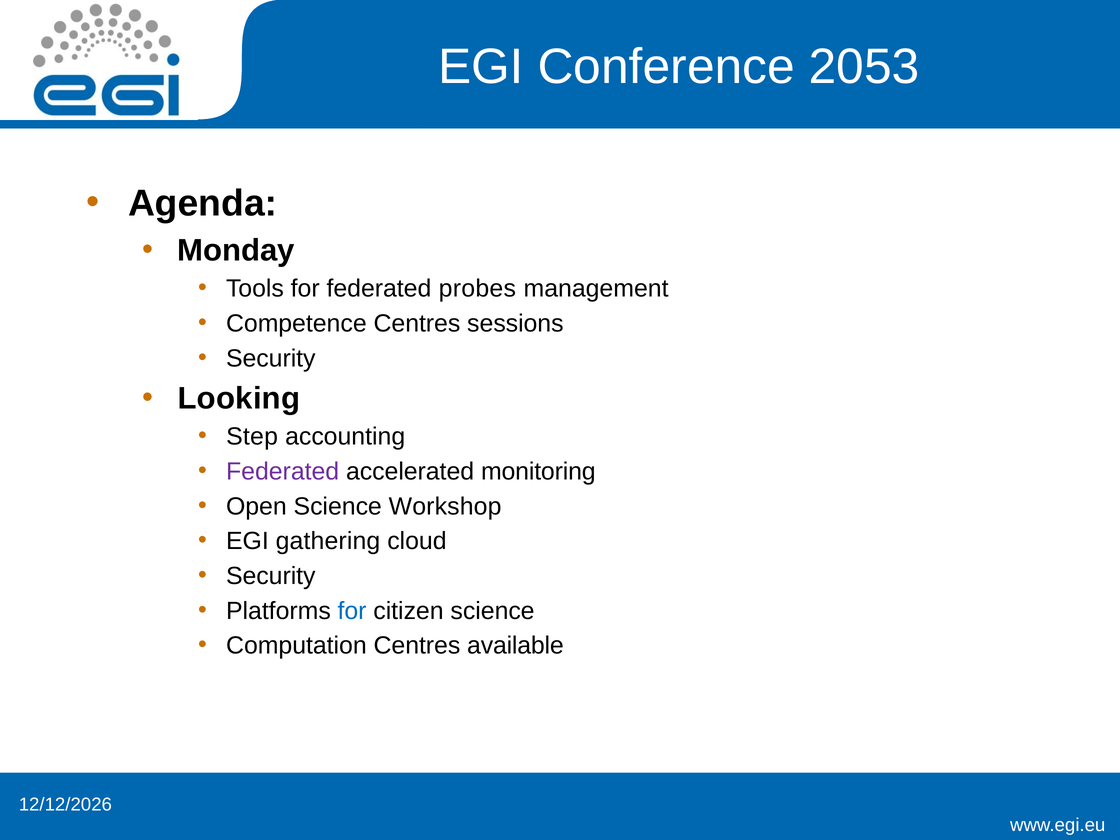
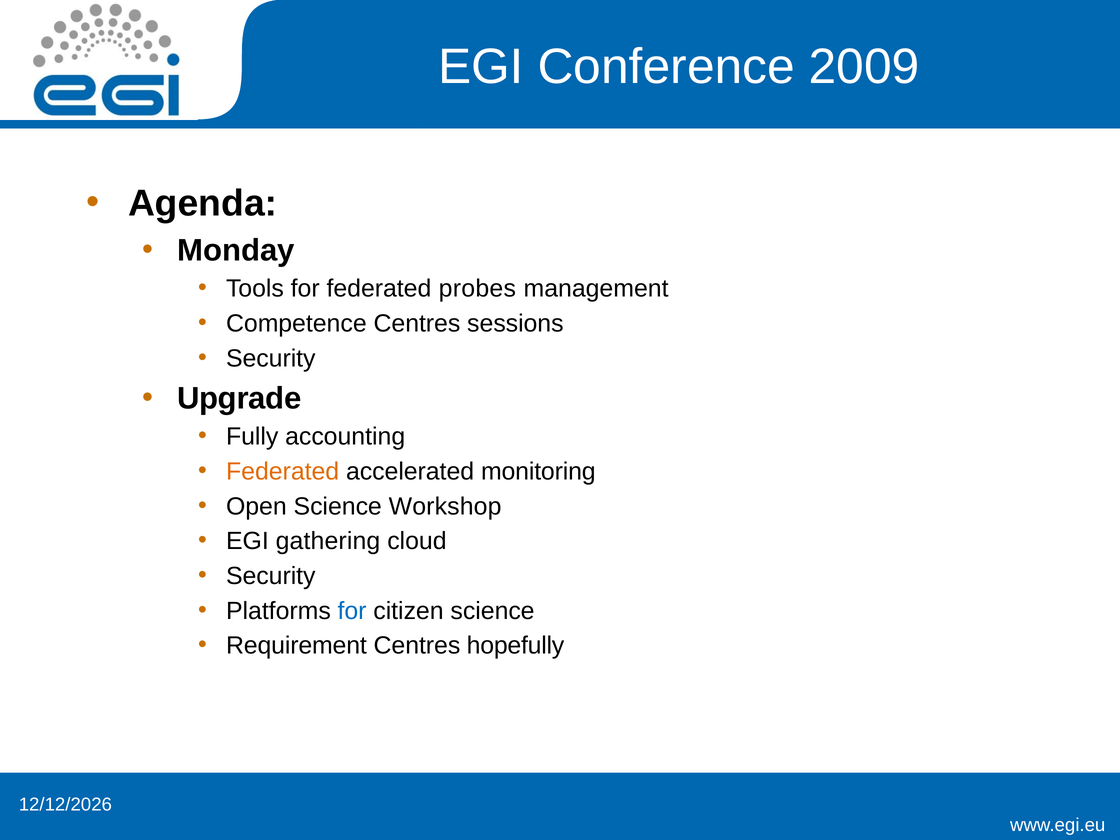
2053: 2053 -> 2009 (864, 67)
Looking: Looking -> Upgrade (239, 399)
Step: Step -> Fully (252, 437)
Federated colour: purple -> orange (283, 472)
Computation: Computation -> Requirement (296, 646)
available: available -> hopefully (515, 646)
